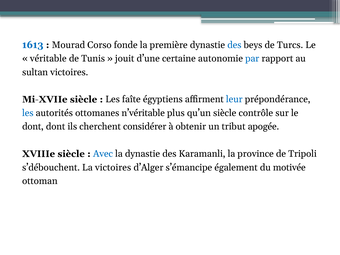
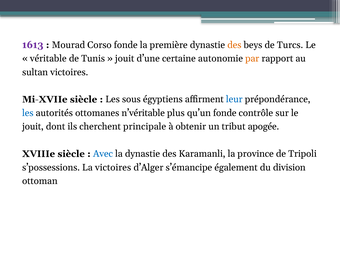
1613 colour: blue -> purple (33, 45)
des colour: blue -> orange (234, 45)
par colour: blue -> orange (252, 59)
faîte: faîte -> sous (131, 99)
qu’un siècle: siècle -> fonde (225, 113)
dont: dont -> jouit (33, 127)
considérer: considérer -> principale (145, 127)
s’débouchent: s’débouchent -> s’possessions (51, 167)
motivée: motivée -> division (289, 167)
